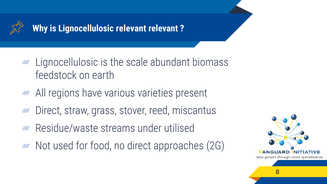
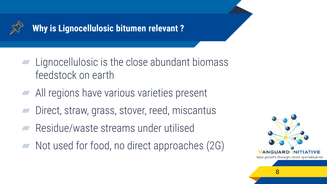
Lignocellulosic relevant: relevant -> bitumen (131, 28)
scale: scale -> close (137, 62)
